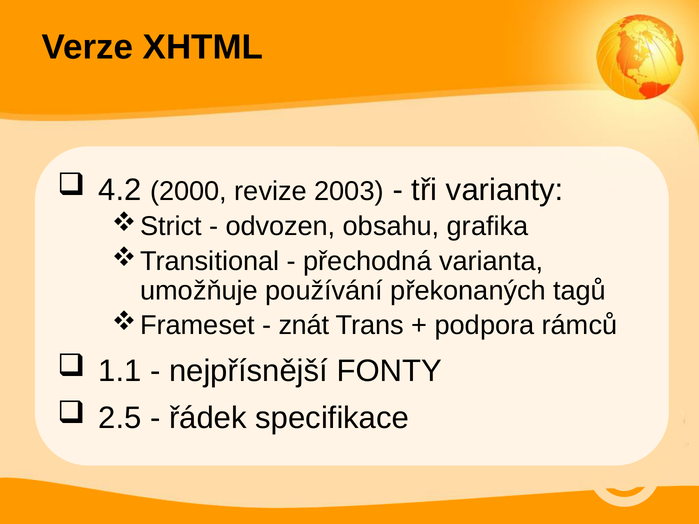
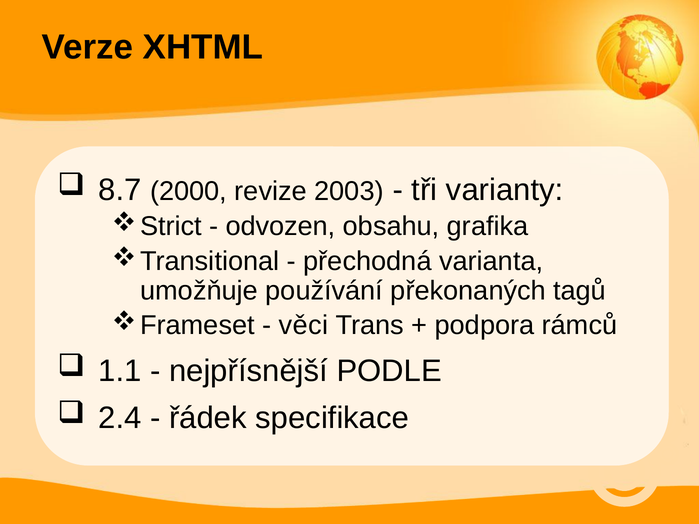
4.2: 4.2 -> 8.7 (120, 190)
znát: znát -> věci (304, 326)
FONTY: FONTY -> PODLE (389, 371)
2.5: 2.5 -> 2.4 (120, 418)
